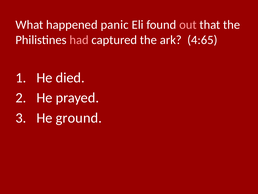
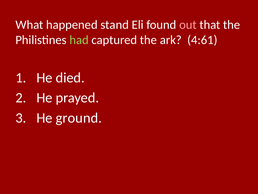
panic: panic -> stand (115, 25)
had colour: pink -> light green (79, 40)
4:65: 4:65 -> 4:61 (202, 40)
